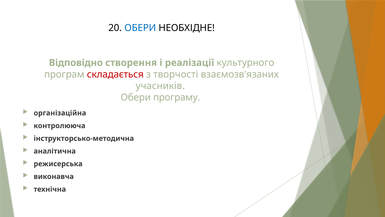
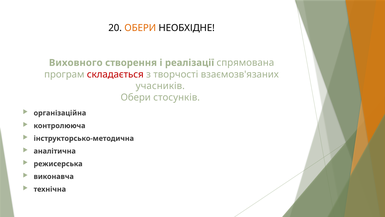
ОБЕРИ colour: blue -> orange (140, 28)
Відповідно: Відповідно -> Виховного (76, 63)
культурного: культурного -> спрямована (245, 63)
програму: програму -> стосунків (177, 97)
